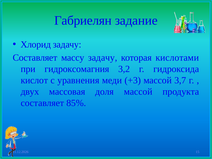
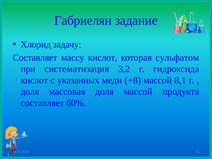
массу задачу: задачу -> кислот (103, 58)
кислотами: кислотами -> сульфатом (177, 58)
гидроксомагния: гидроксомагния -> систематизация (77, 69)
уравнения: уравнения -> указанных (78, 80)
+3: +3 -> +8 (133, 80)
3,7: 3,7 -> 8,1 (180, 80)
двух: двух -> доля (30, 92)
85%: 85% -> 60% (76, 103)
